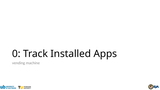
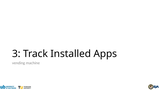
0: 0 -> 3 (16, 54)
